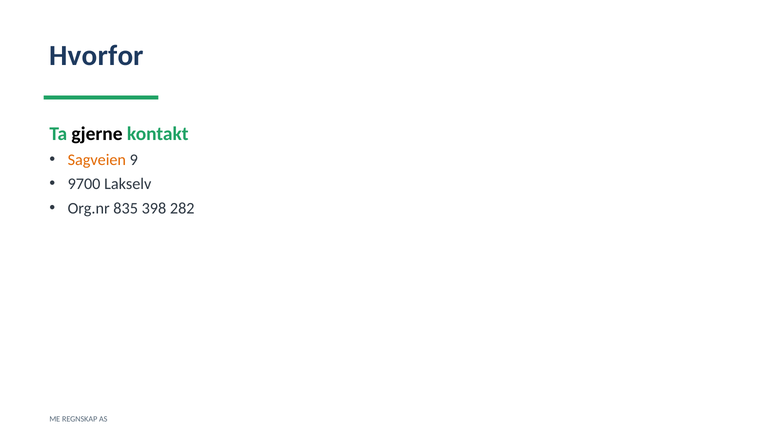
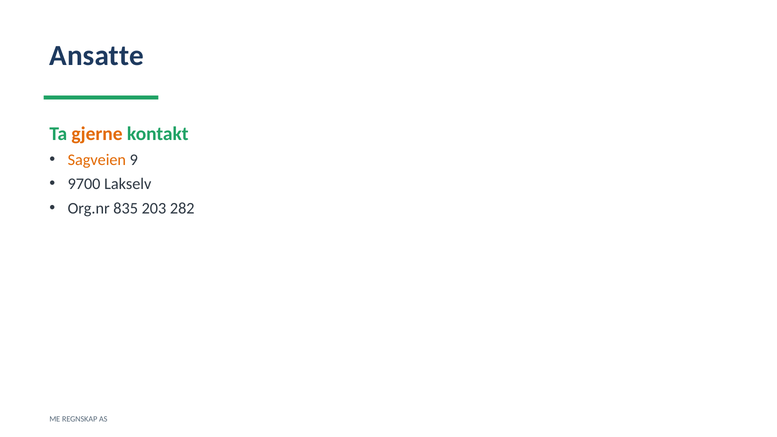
Hvorfor: Hvorfor -> Ansatte (97, 55)
gjerne colour: black -> orange (97, 134)
398: 398 -> 203 (154, 208)
